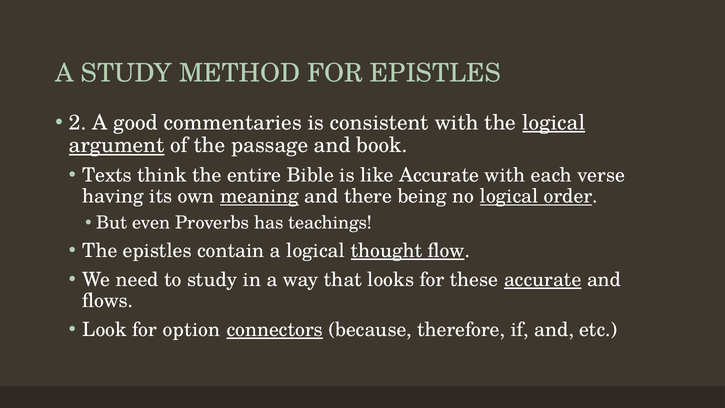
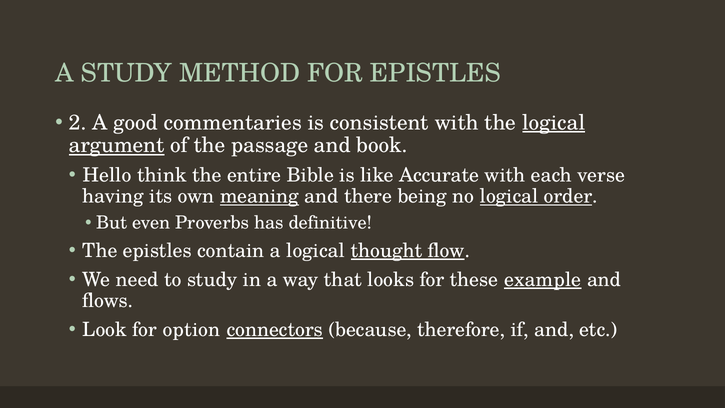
Texts: Texts -> Hello (107, 175)
teachings: teachings -> definitive (330, 223)
these accurate: accurate -> example (543, 279)
